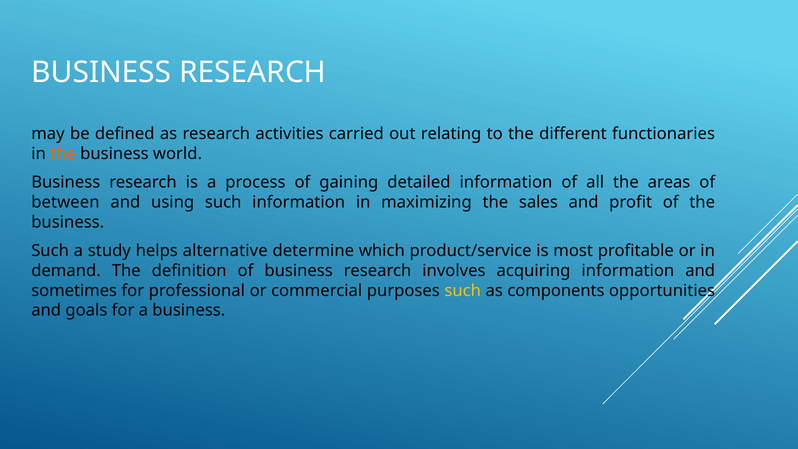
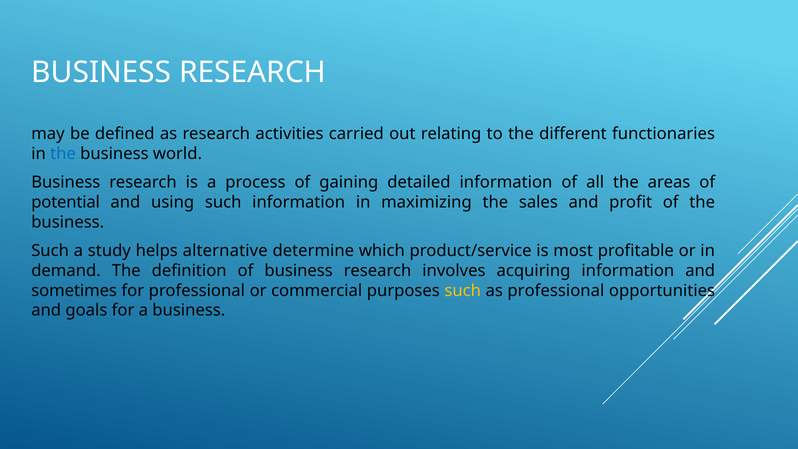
the colour: orange -> blue (63, 154)
between: between -> potential (66, 202)
as components: components -> professional (556, 290)
